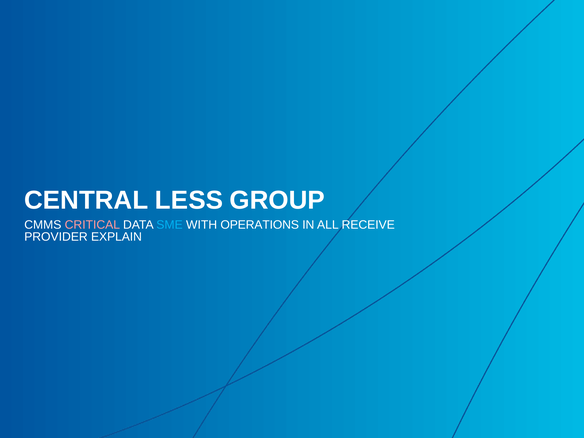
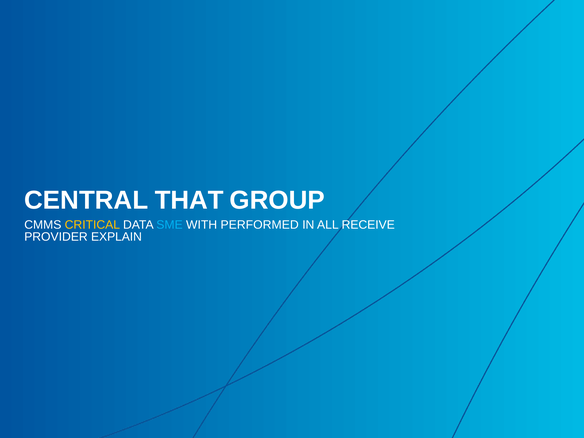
LESS: LESS -> THAT (189, 200)
CRITICAL colour: pink -> yellow (92, 225)
OPERATIONS: OPERATIONS -> PERFORMED (260, 225)
